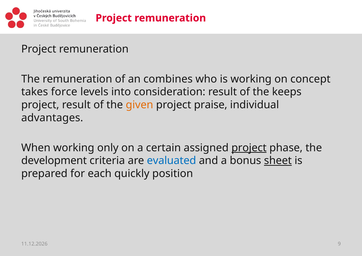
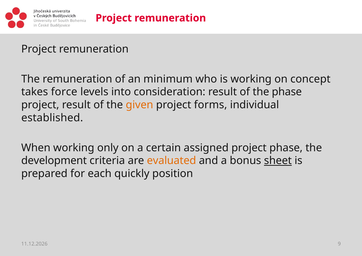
combines: combines -> minimum (168, 79)
the keeps: keeps -> phase (287, 92)
praise: praise -> forms (211, 105)
advantages: advantages -> established (52, 118)
project underline: present -> none (249, 148)
evaluated colour: blue -> orange (172, 161)
